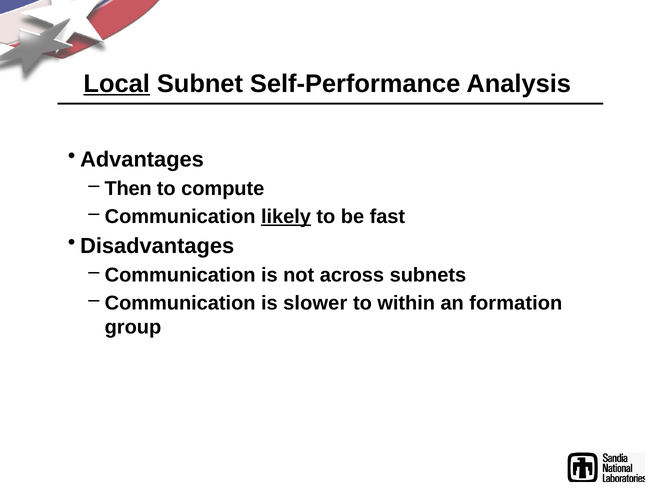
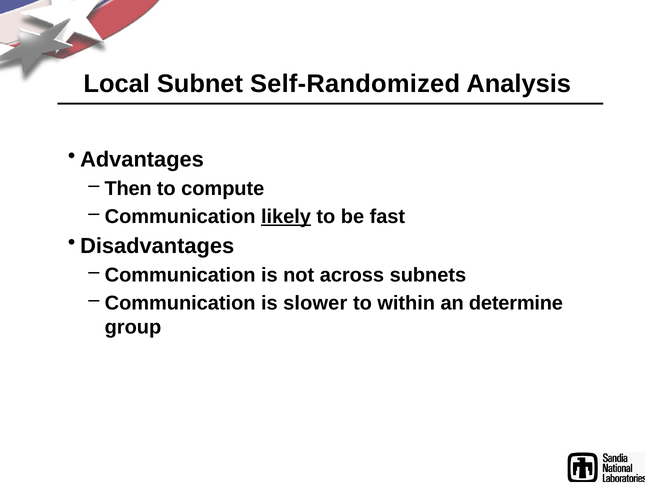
Local underline: present -> none (117, 84)
Self-Performance: Self-Performance -> Self-Randomized (355, 84)
formation: formation -> determine (516, 303)
